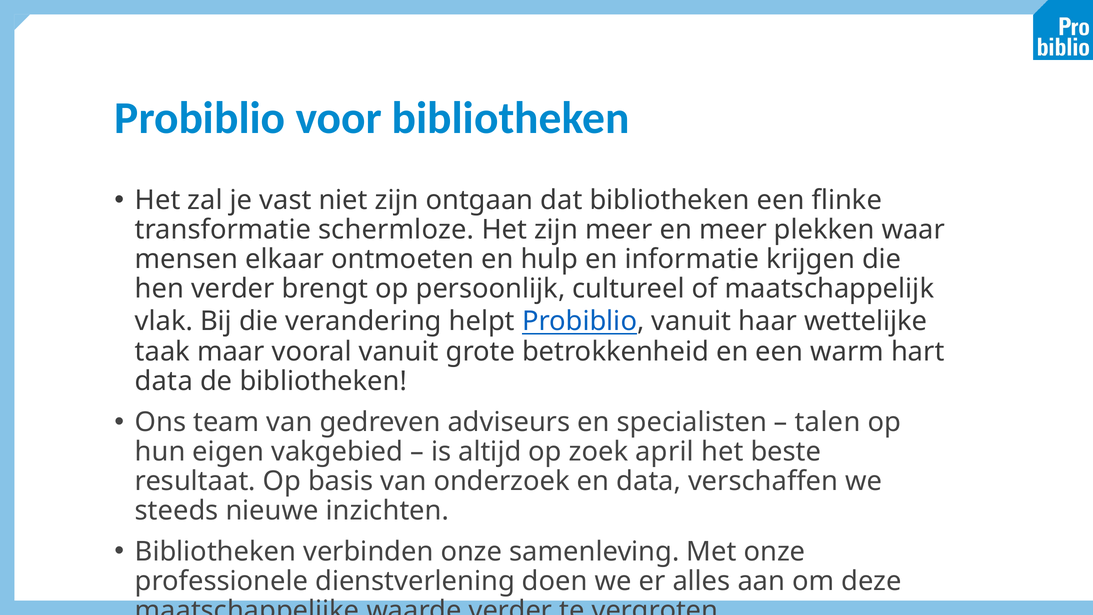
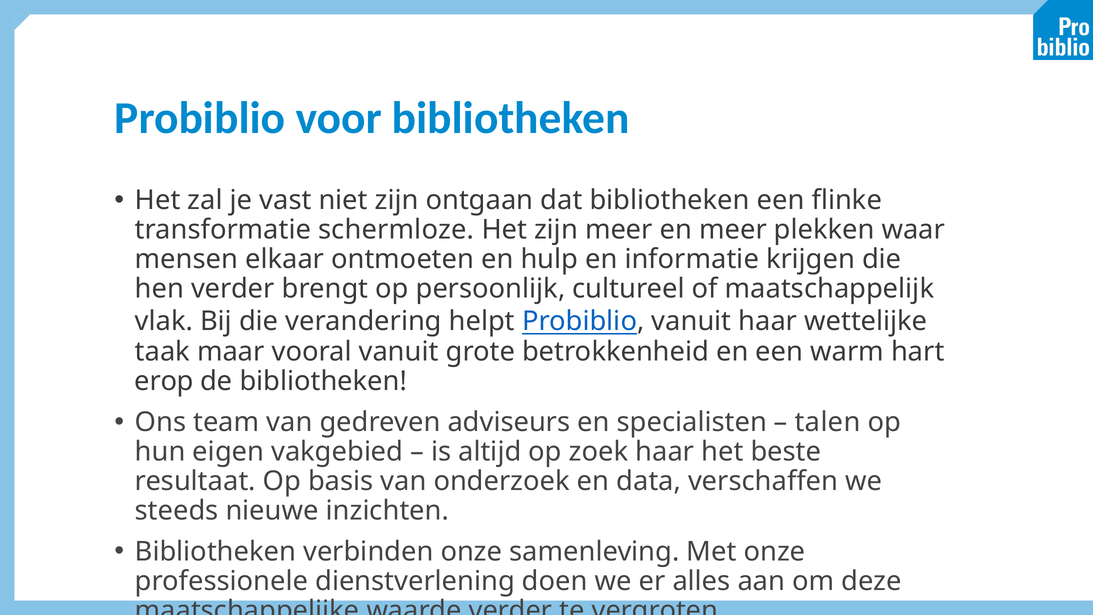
data: data -> erop (164, 381)
zoek april: april -> haar (665, 451)
